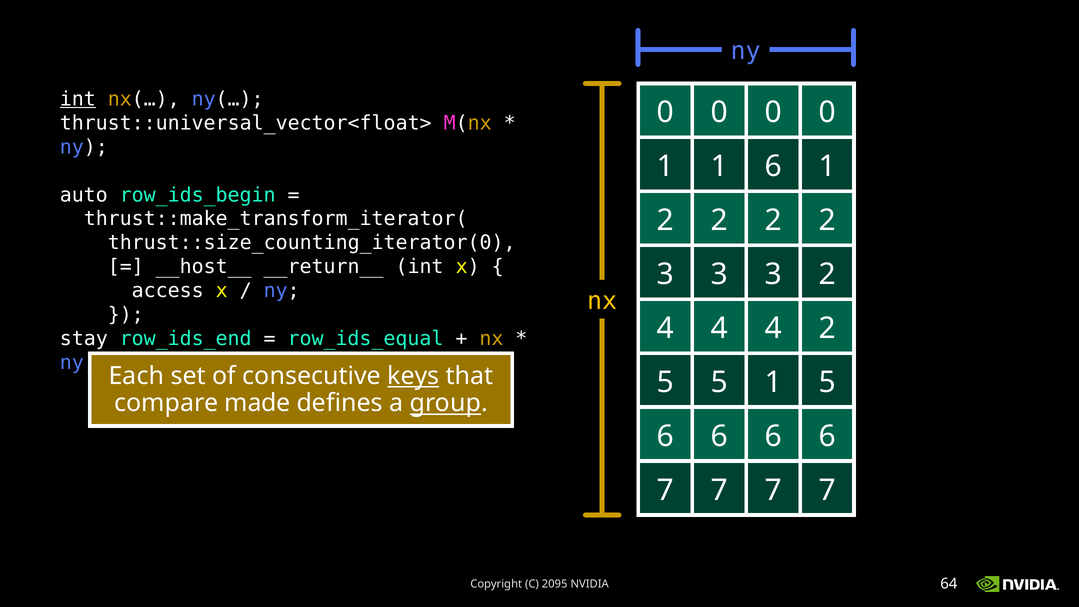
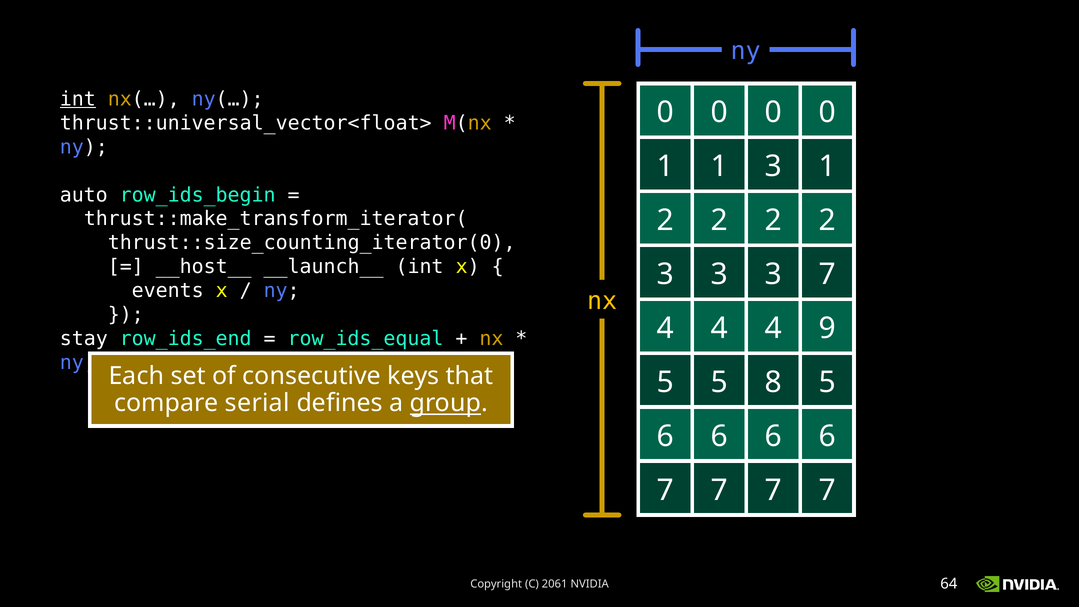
1 6: 6 -> 3 (773, 166)
__return__: __return__ -> __launch__ (324, 267)
3 2: 2 -> 7 (827, 274)
access: access -> events (168, 291)
4 2: 2 -> 9 (827, 328)
keys underline: present -> none (413, 376)
5 1: 1 -> 8 (773, 382)
made: made -> serial (257, 403)
2095: 2095 -> 2061 (555, 584)
